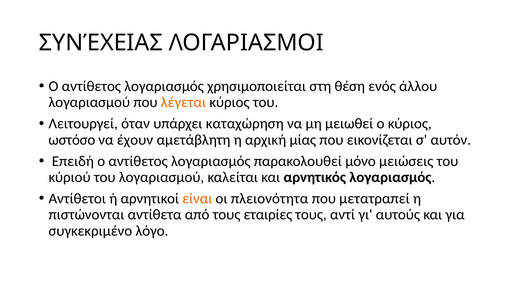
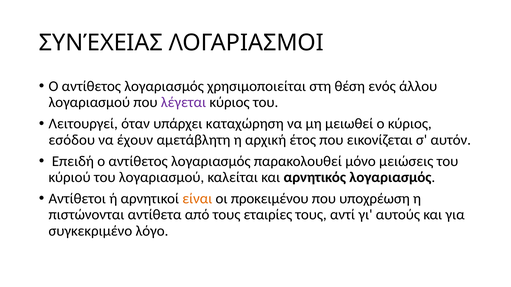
λέγεται colour: orange -> purple (184, 102)
ωστόσο: ωστόσο -> εσόδου (72, 140)
μίας: μίας -> έτος (303, 140)
πλειονότητα: πλειονότητα -> προκειμένου (270, 199)
μετατραπεί: μετατραπεί -> υποχρέωση (375, 199)
